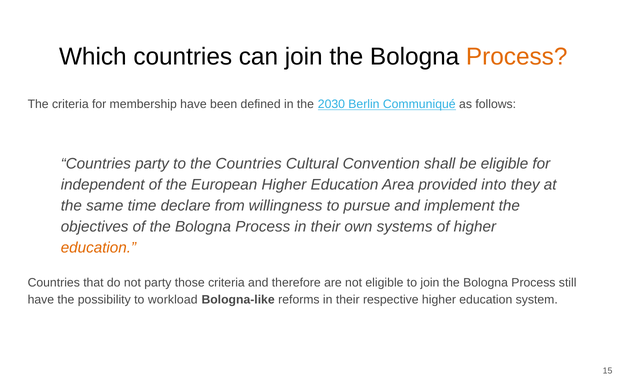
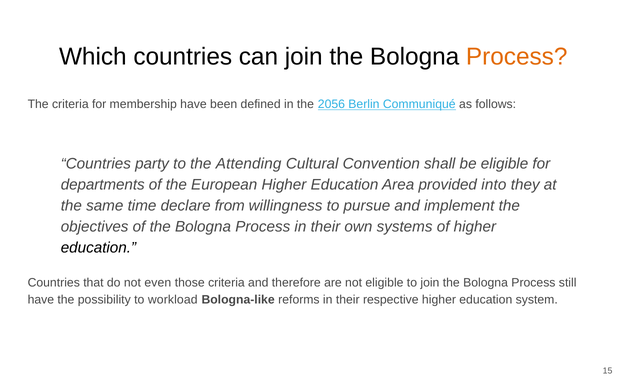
2030: 2030 -> 2056 (331, 104)
the Countries: Countries -> Attending (249, 164)
independent: independent -> departments (103, 185)
education colour: orange -> black (98, 248)
not party: party -> even (158, 283)
